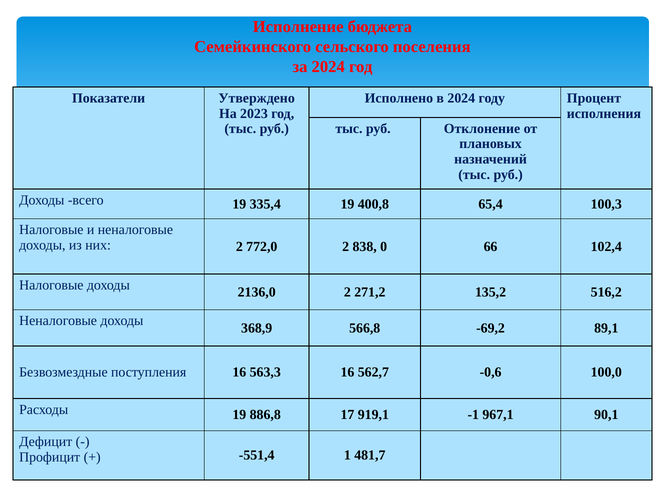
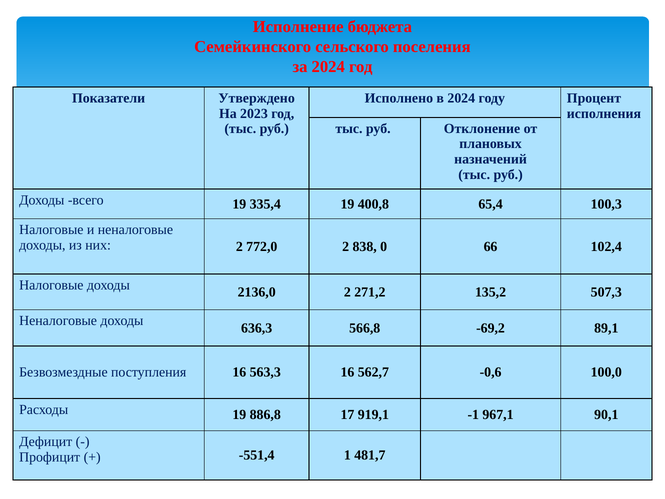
516,2: 516,2 -> 507,3 (606, 292)
368,9: 368,9 -> 636,3 (257, 328)
